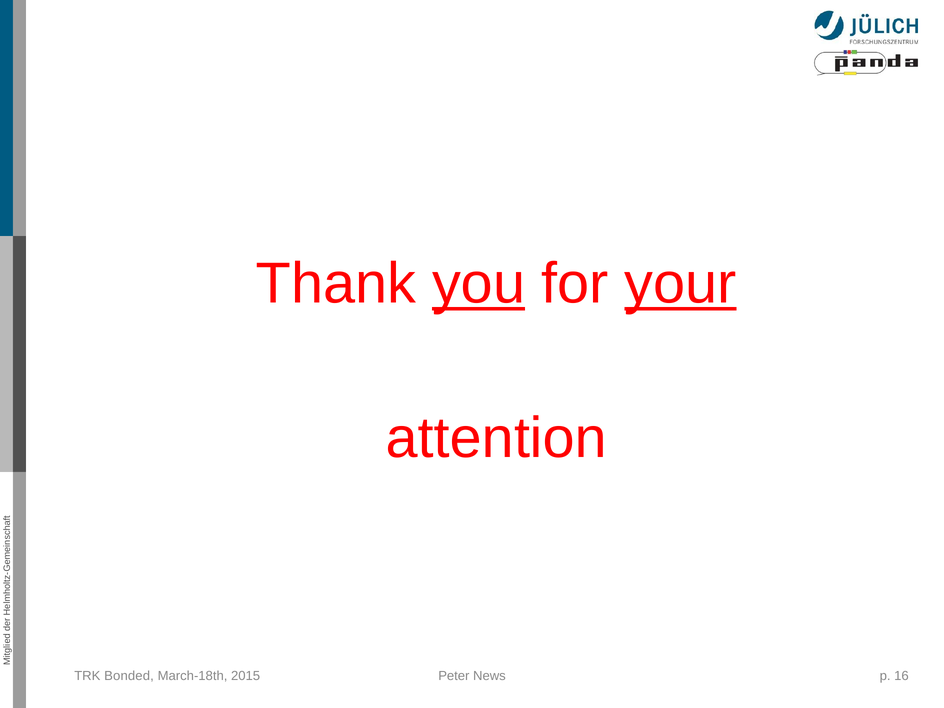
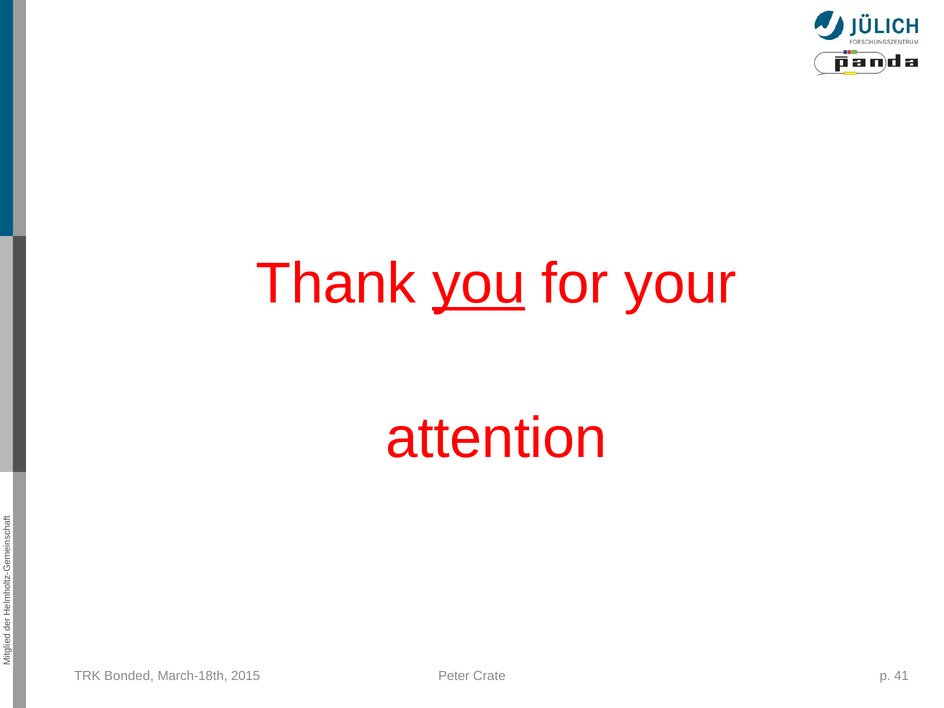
your underline: present -> none (680, 284)
News: News -> Crate (489, 676)
16: 16 -> 41 (901, 676)
